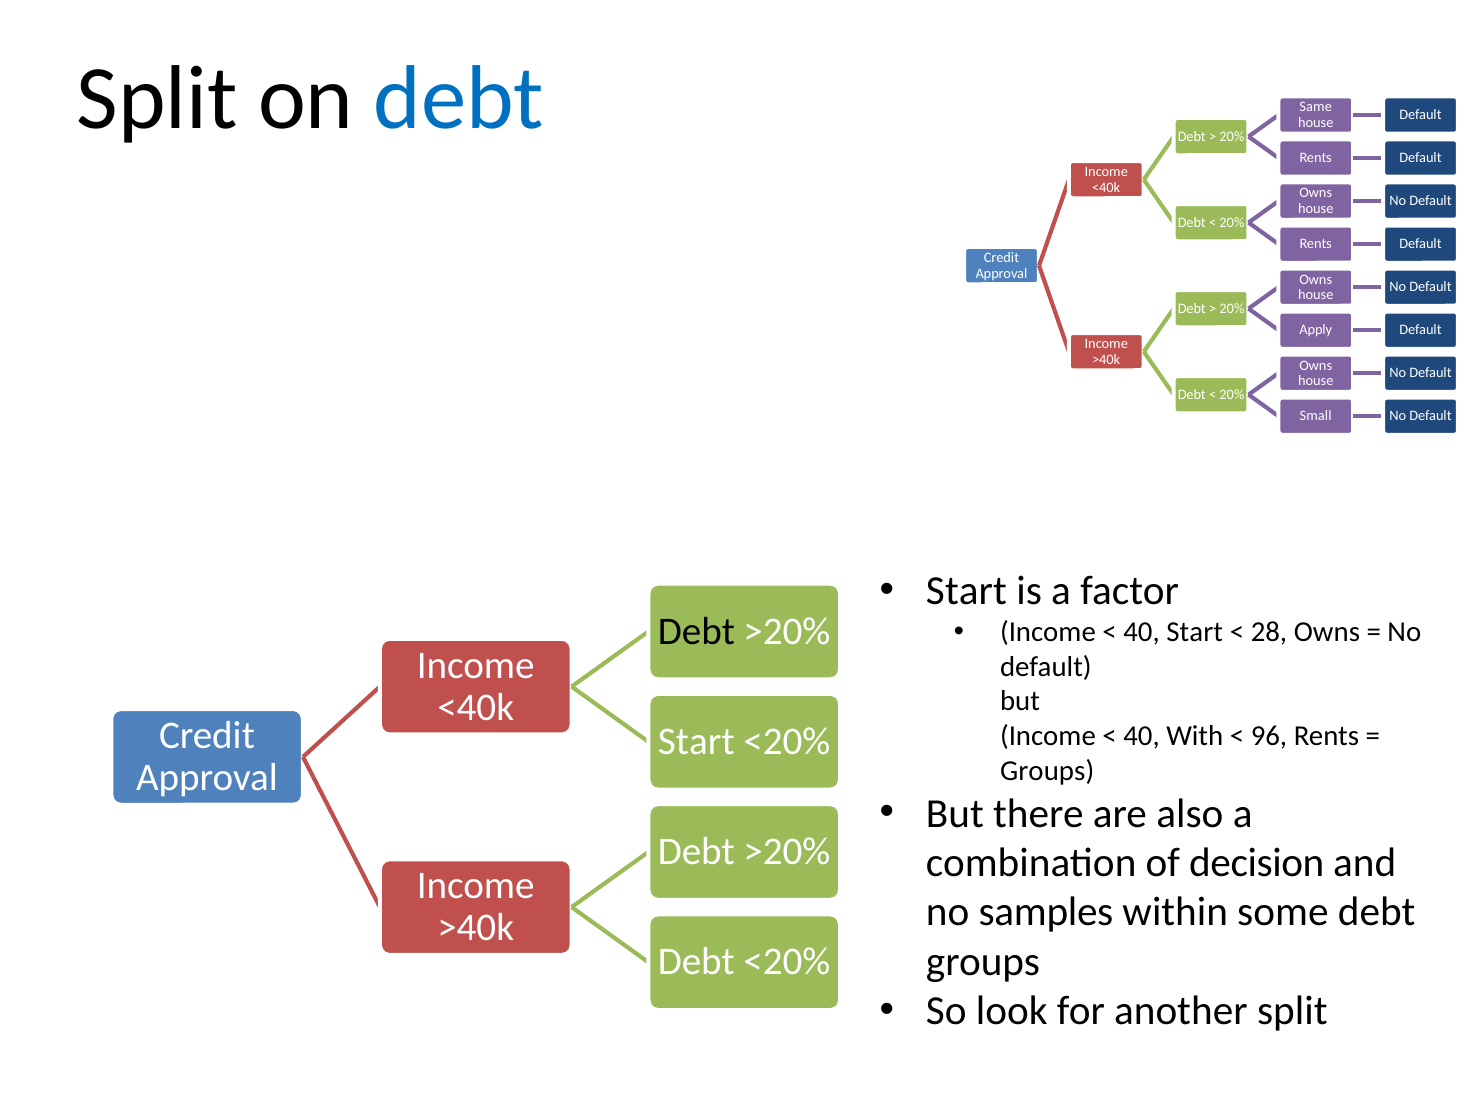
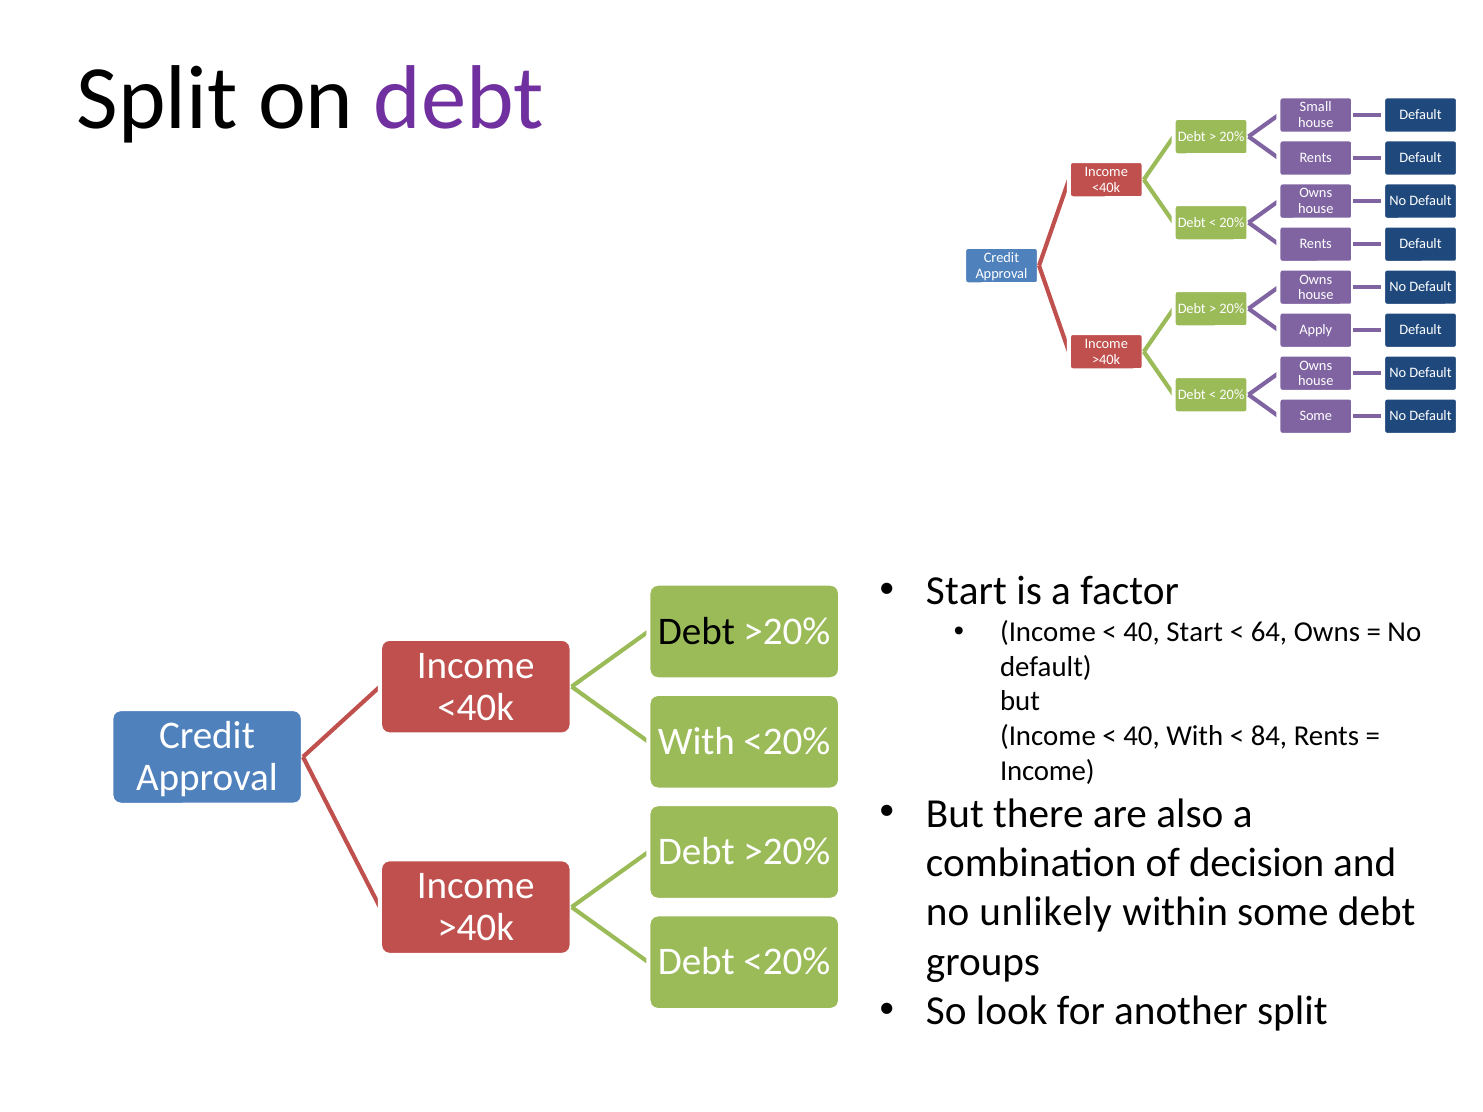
debt colour: blue -> purple (459, 99)
Same: Same -> Small (1316, 107)
Small: Small -> Some (1316, 416)
28: 28 -> 64 (1269, 632)
96: 96 -> 84 (1269, 736)
Start: Start -> With (696, 742)
Groups: Groups -> Income (1047, 771)
samples: samples -> unlikely (1046, 913)
